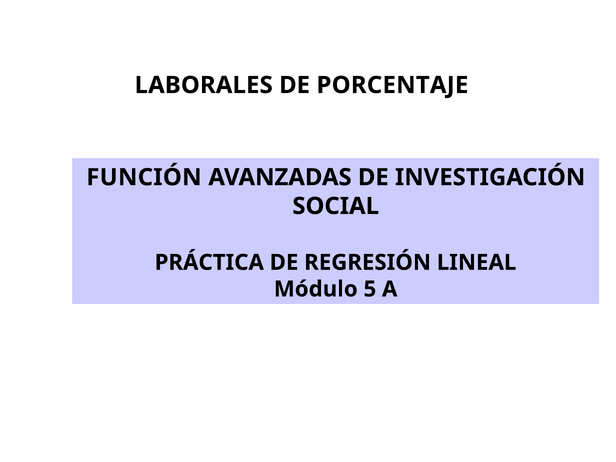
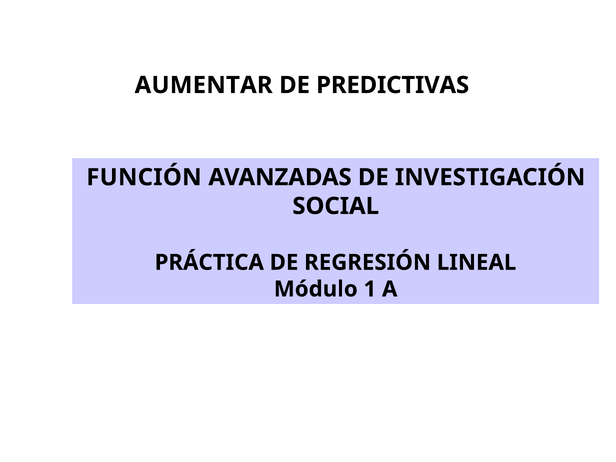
LABORALES: LABORALES -> AUMENTAR (204, 85)
PORCENTAJE: PORCENTAJE -> PREDICTIVAS (393, 85)
5: 5 -> 1 (370, 289)
